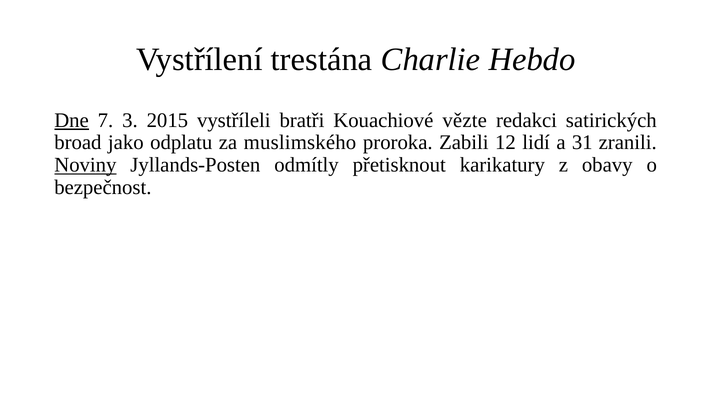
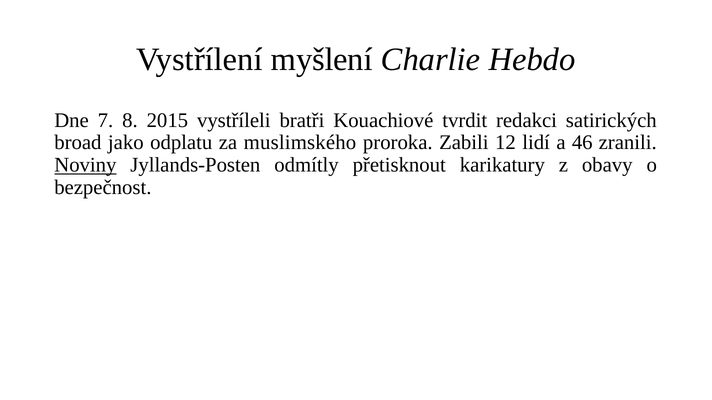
trestána: trestána -> myšlení (322, 60)
Dne underline: present -> none (72, 120)
3: 3 -> 8 (130, 120)
vězte: vězte -> tvrdit (465, 120)
31: 31 -> 46 (582, 143)
